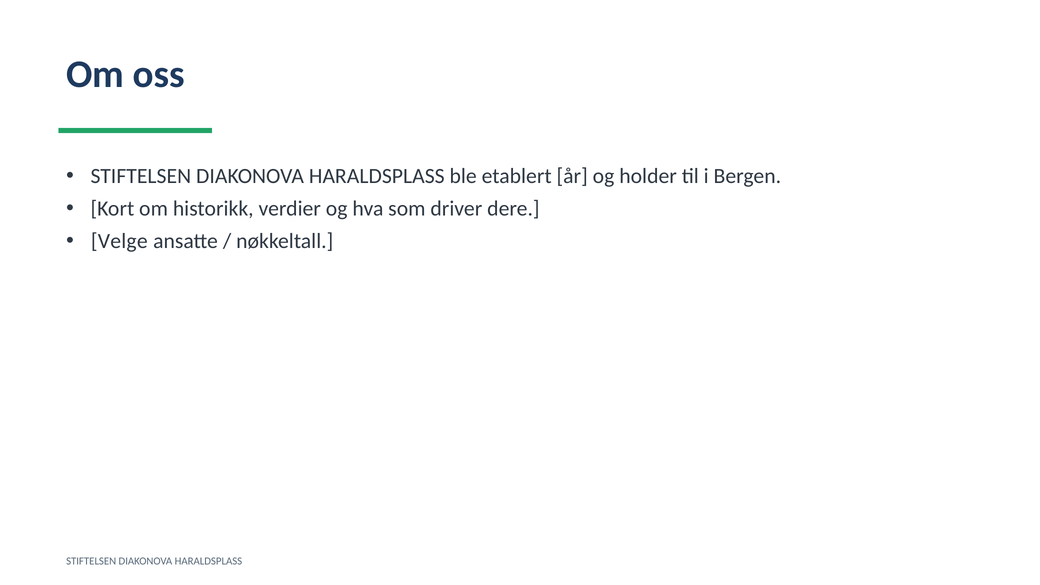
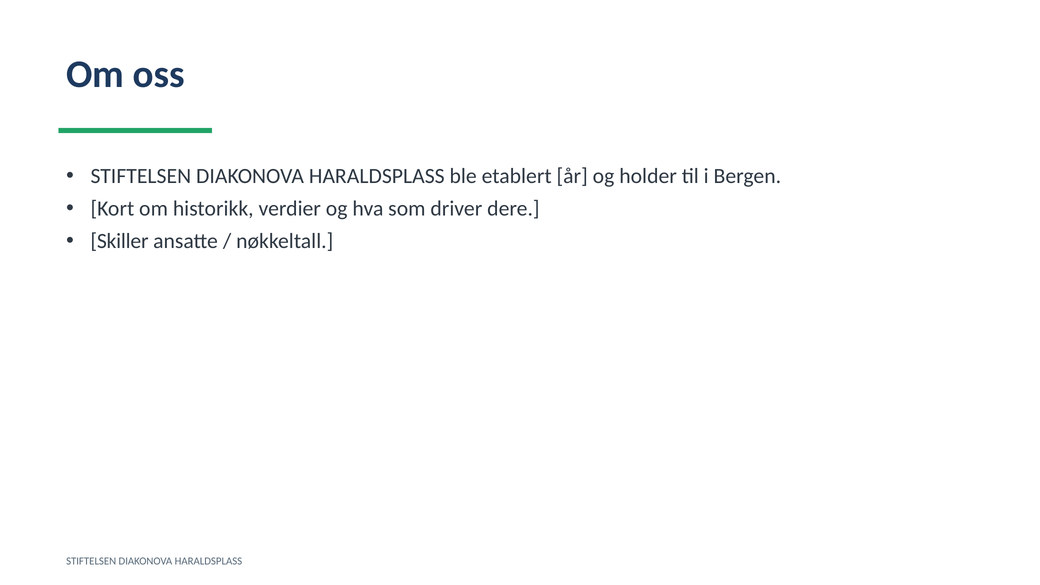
Velge: Velge -> Skiller (120, 241)
